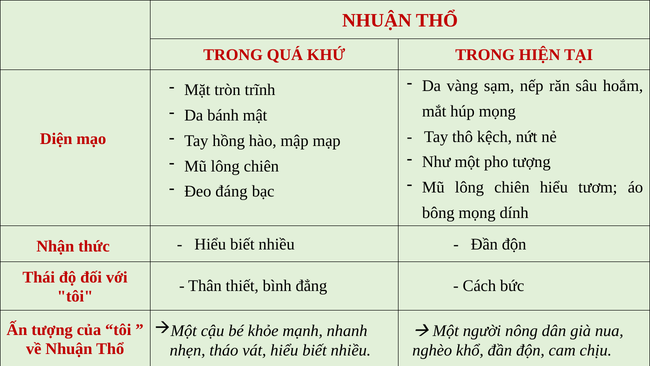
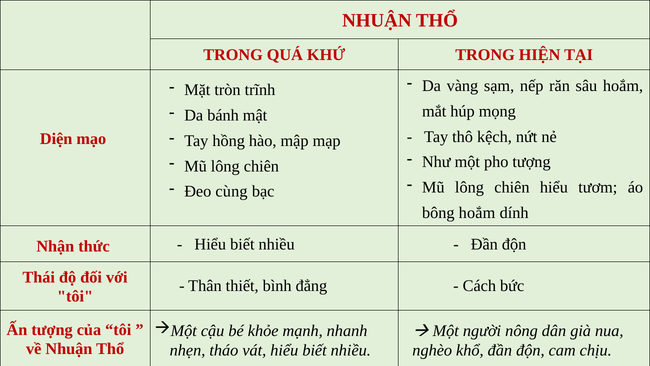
đáng: đáng -> cùng (232, 191)
bông mọng: mọng -> hoắm (477, 213)
